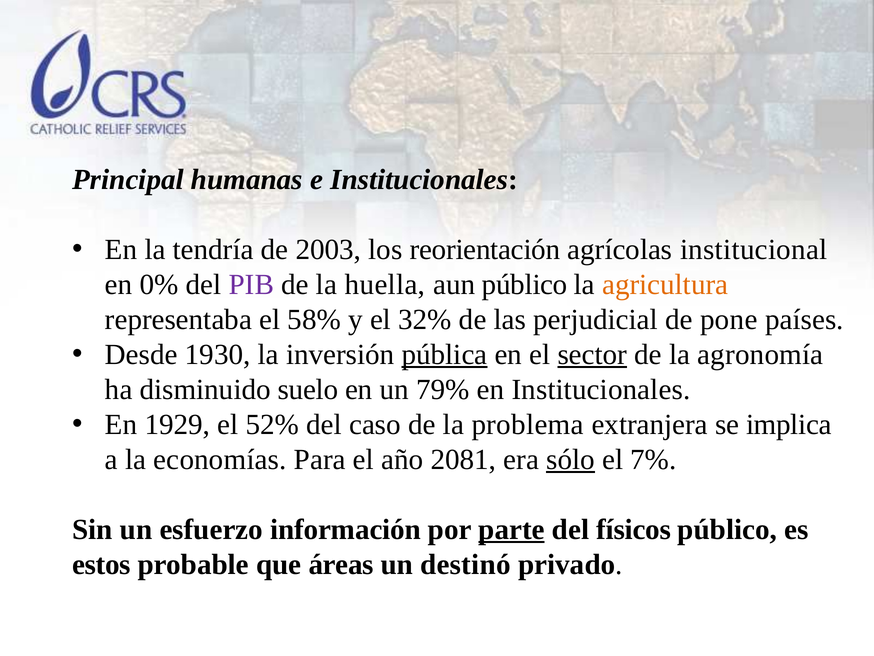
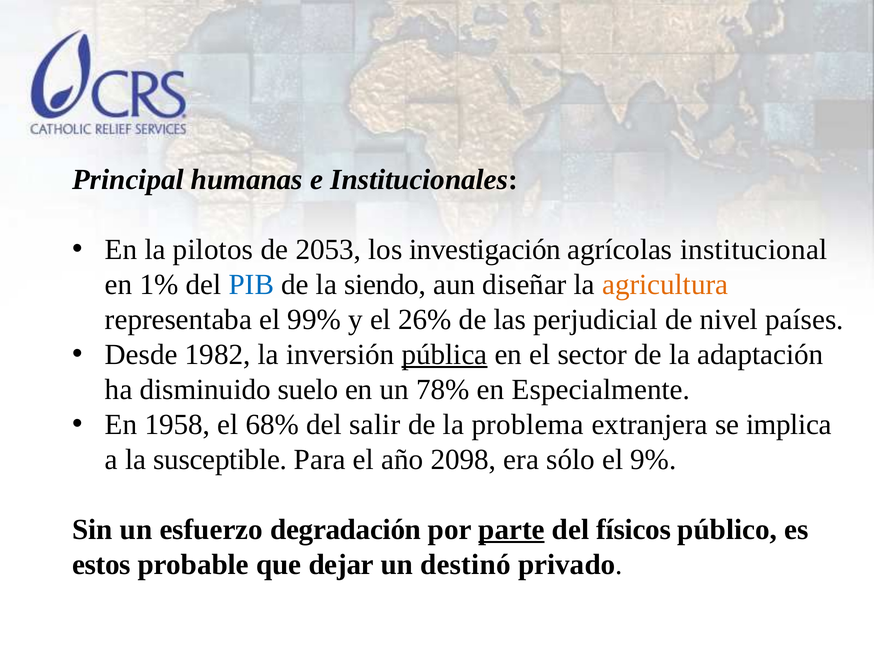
tendría: tendría -> pilotos (213, 249)
2003: 2003 -> 2053 (328, 249)
reorientación: reorientación -> investigación (485, 249)
0%: 0% -> 1% (159, 284)
PIB colour: purple -> blue (251, 284)
huella: huella -> siendo (385, 284)
aun público: público -> diseñar (525, 284)
58%: 58% -> 99% (314, 319)
32%: 32% -> 26% (425, 319)
pone: pone -> nivel (729, 319)
1930: 1930 -> 1982 (218, 354)
sector underline: present -> none (592, 354)
agronomía: agronomía -> adaptación (760, 354)
79%: 79% -> 78% (443, 389)
en Institucionales: Institucionales -> Especialmente (601, 389)
1929: 1929 -> 1958 (177, 424)
52%: 52% -> 68% (272, 424)
caso: caso -> salir (375, 424)
economías: economías -> susceptible (220, 459)
2081: 2081 -> 2098 (463, 459)
sólo underline: present -> none (570, 459)
7%: 7% -> 9% (653, 459)
información: información -> degradación (346, 529)
áreas: áreas -> dejar (341, 564)
